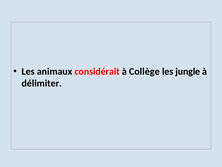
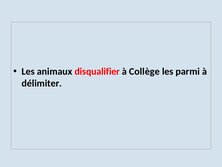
considérait: considérait -> disqualifier (97, 71)
jungle: jungle -> parmi (188, 71)
